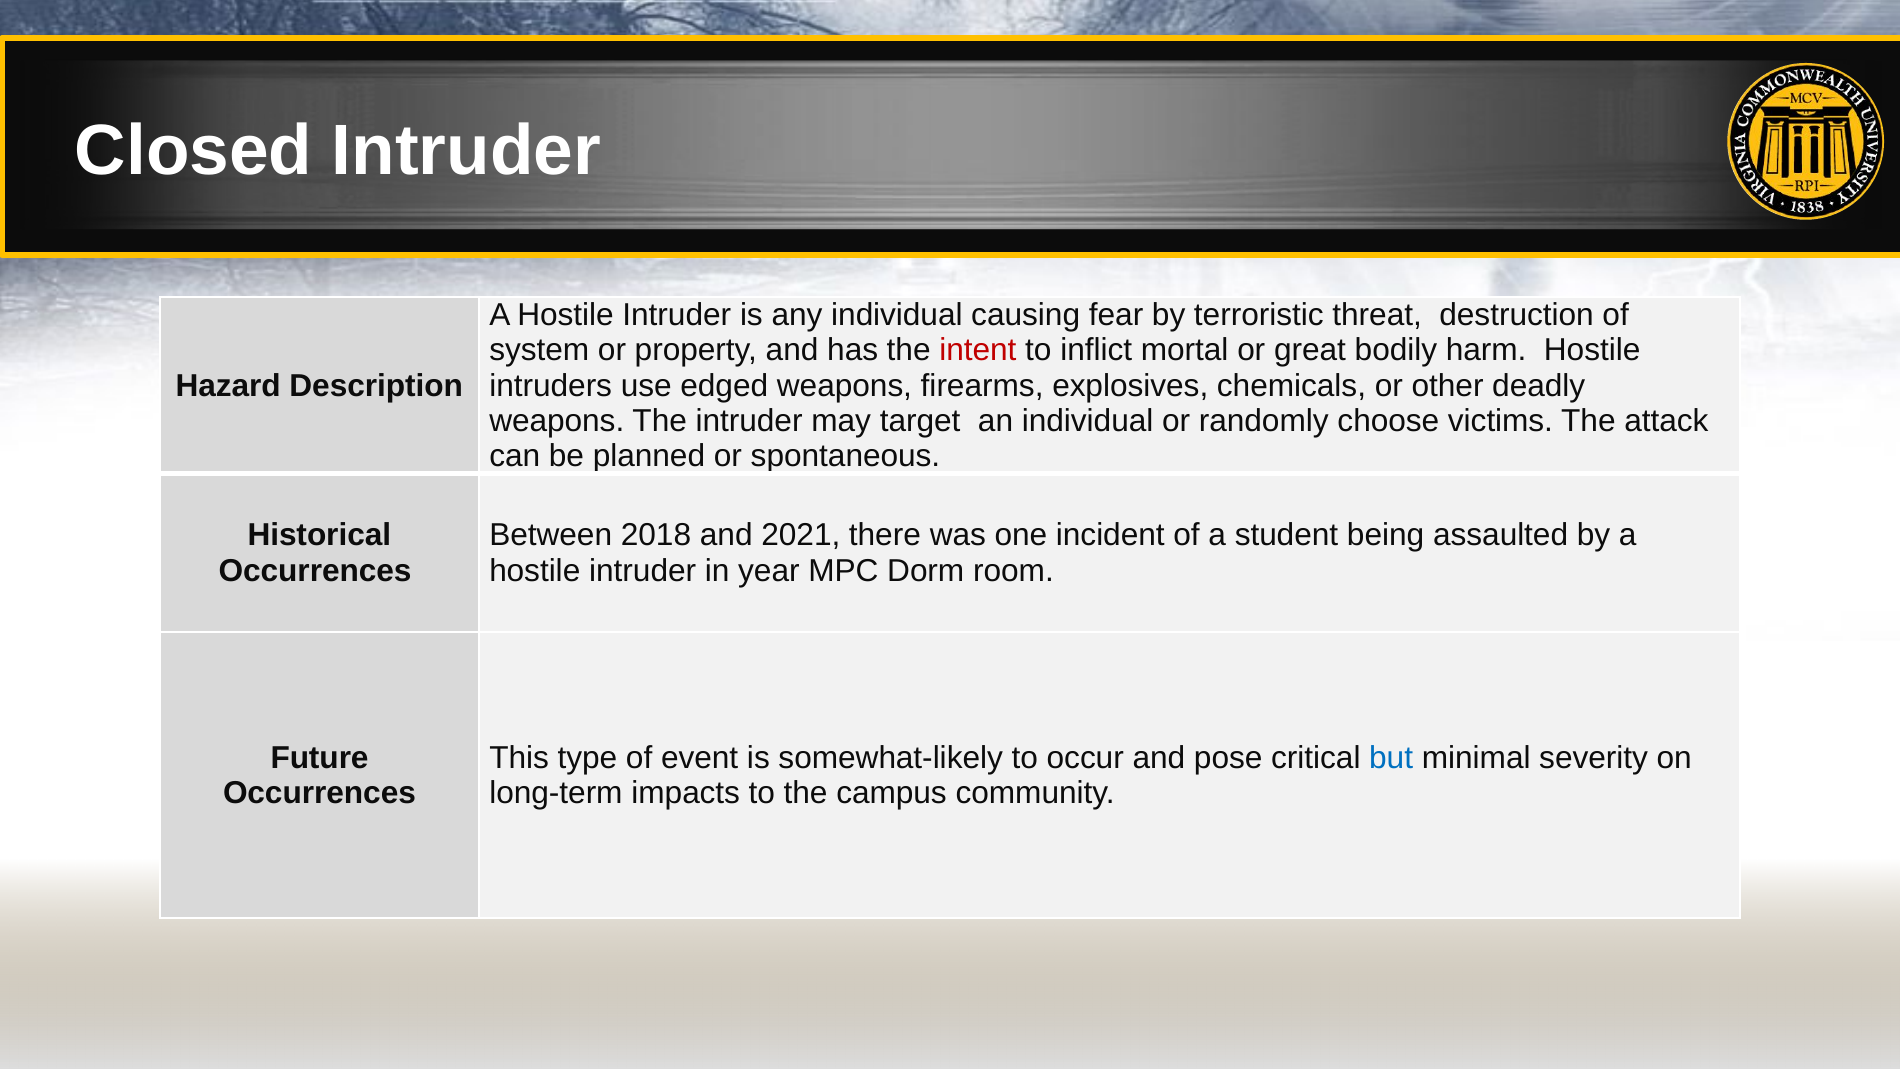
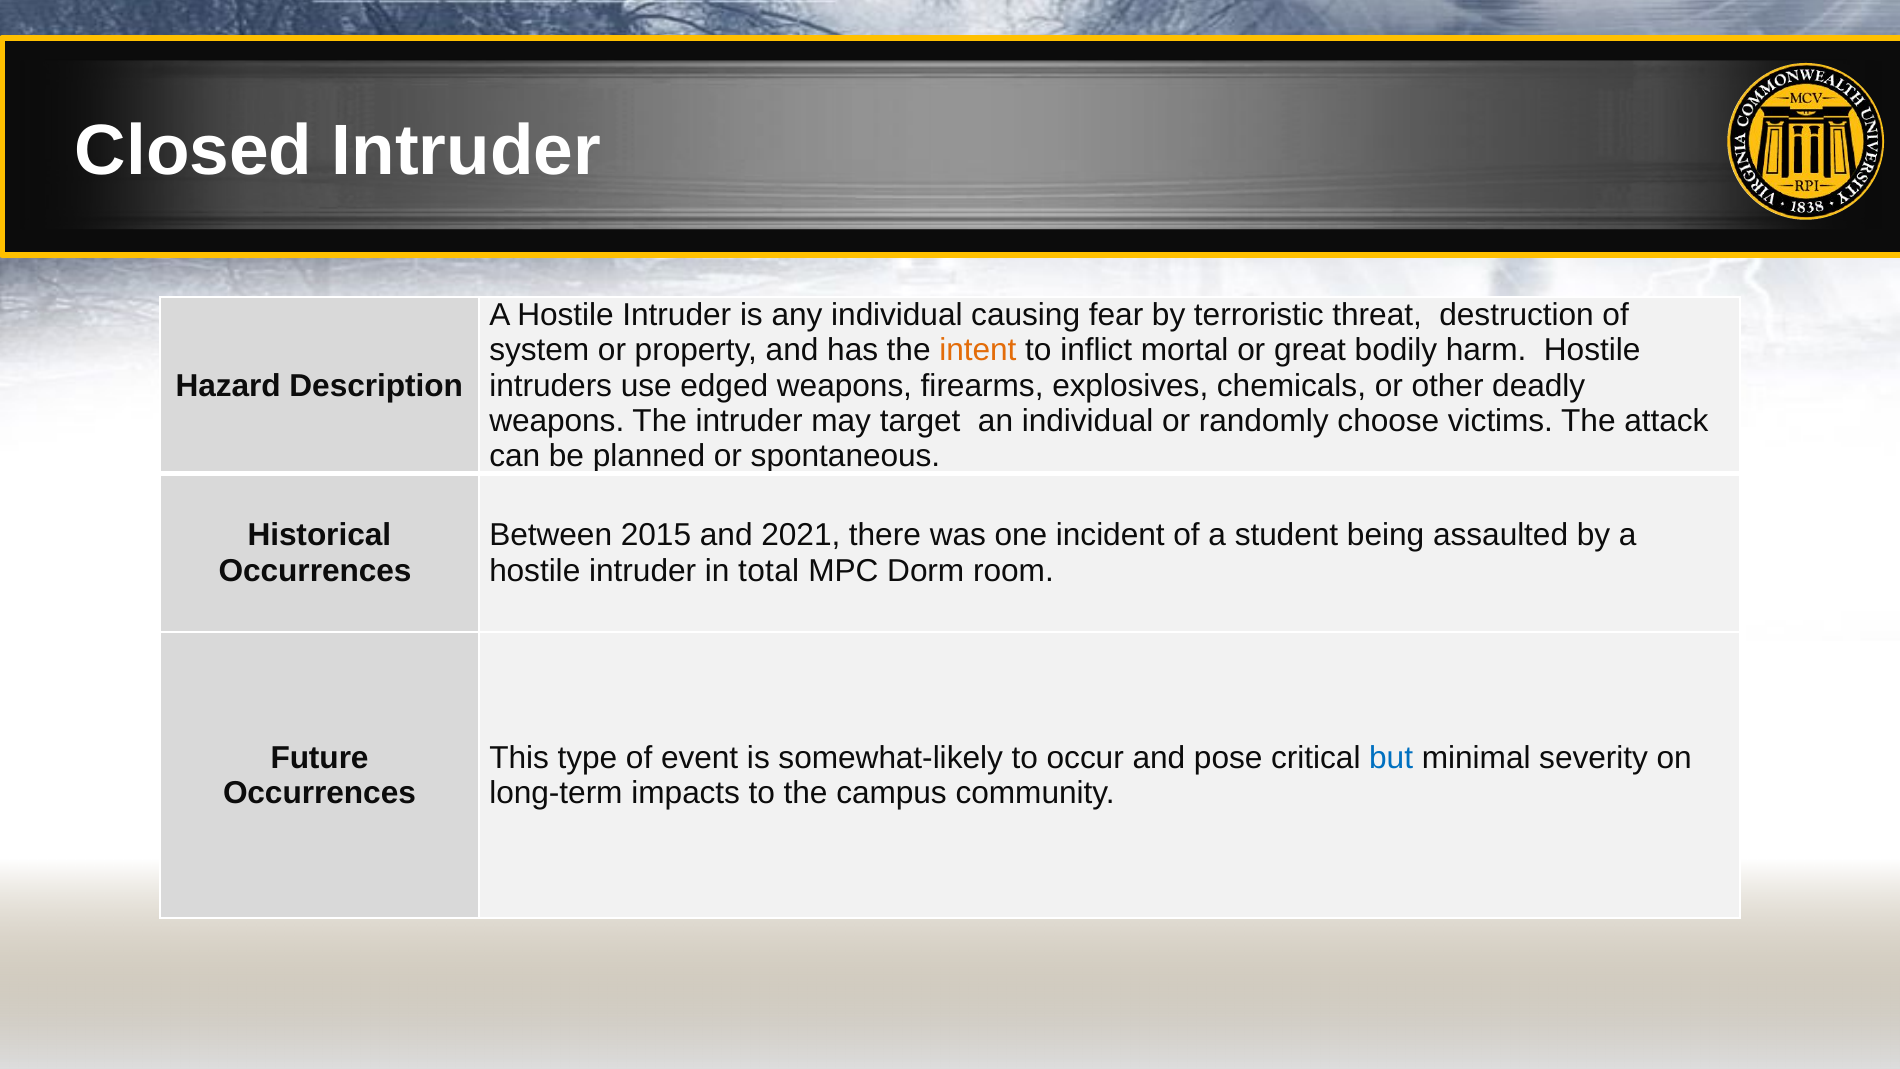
intent colour: red -> orange (978, 350)
2018: 2018 -> 2015 (656, 535)
year: year -> total (769, 571)
